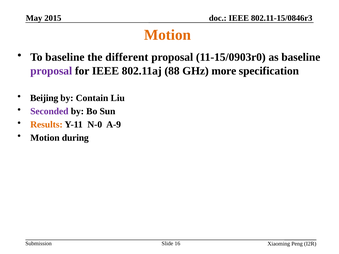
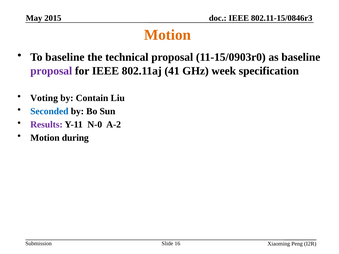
different: different -> technical (127, 57)
88: 88 -> 41 (172, 71)
more: more -> week (224, 71)
Beijing: Beijing -> Voting (44, 98)
Seconded colour: purple -> blue (49, 111)
Results colour: orange -> purple (46, 125)
A-9: A-9 -> A-2 (114, 125)
